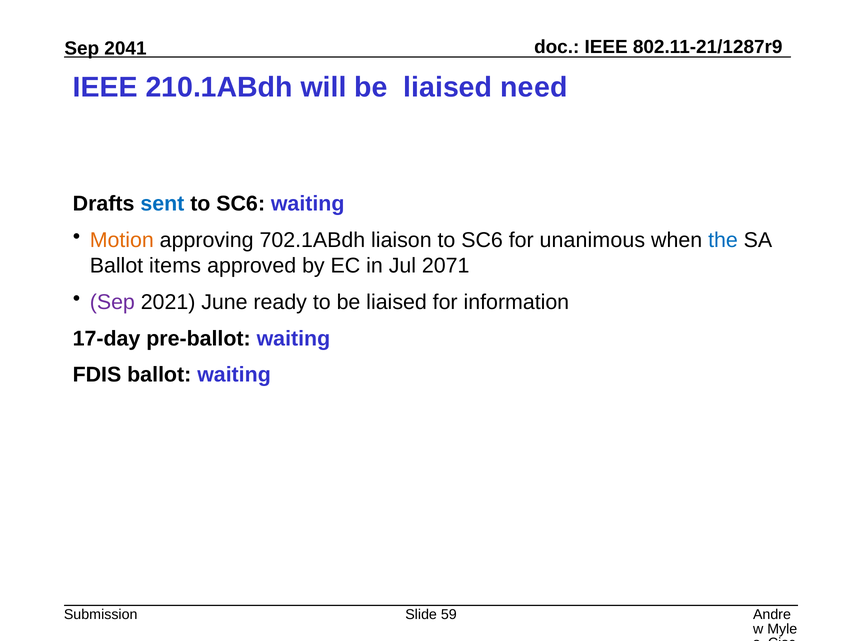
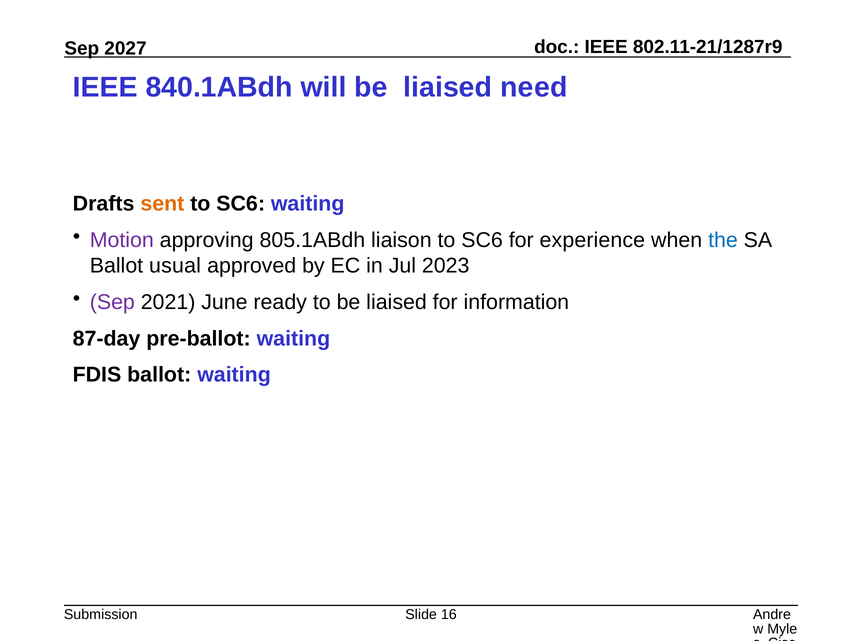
2041: 2041 -> 2027 (125, 49)
210.1ABdh: 210.1ABdh -> 840.1ABdh (219, 88)
sent colour: blue -> orange (162, 204)
Motion colour: orange -> purple (122, 240)
702.1ABdh: 702.1ABdh -> 805.1ABdh (312, 240)
unanimous: unanimous -> experience (592, 240)
items: items -> usual (175, 266)
2071: 2071 -> 2023 (446, 266)
17-day: 17-day -> 87-day (107, 339)
59: 59 -> 16 (449, 615)
